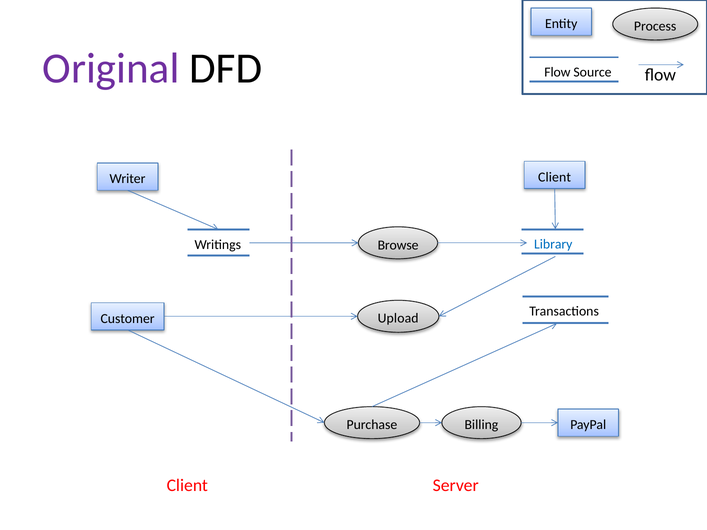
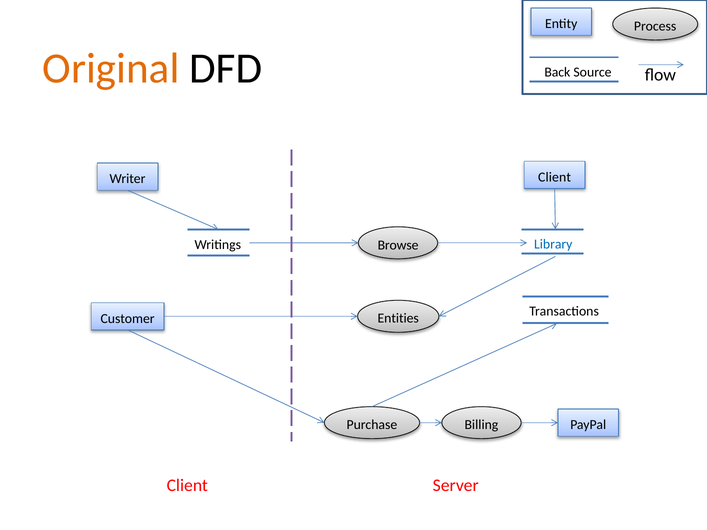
Original colour: purple -> orange (111, 68)
Flow: Flow -> Back (557, 72)
Upload: Upload -> Entities (398, 319)
